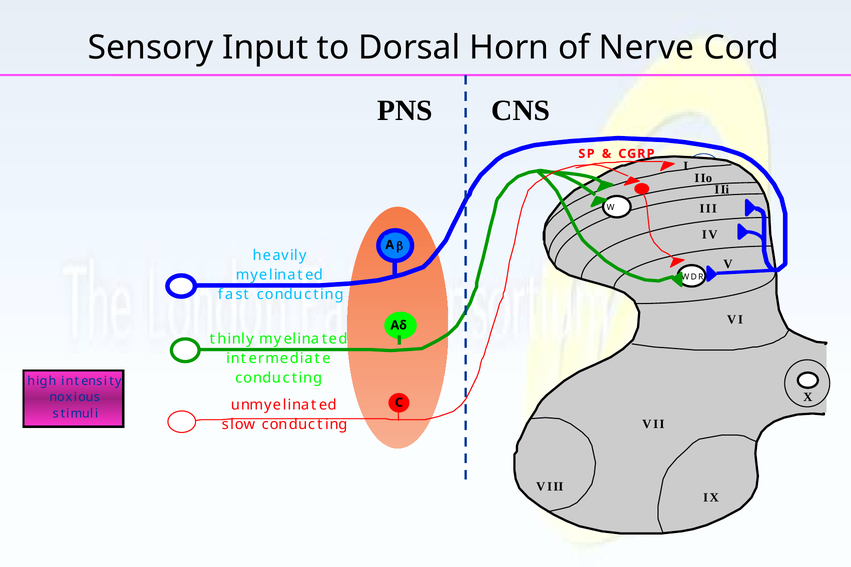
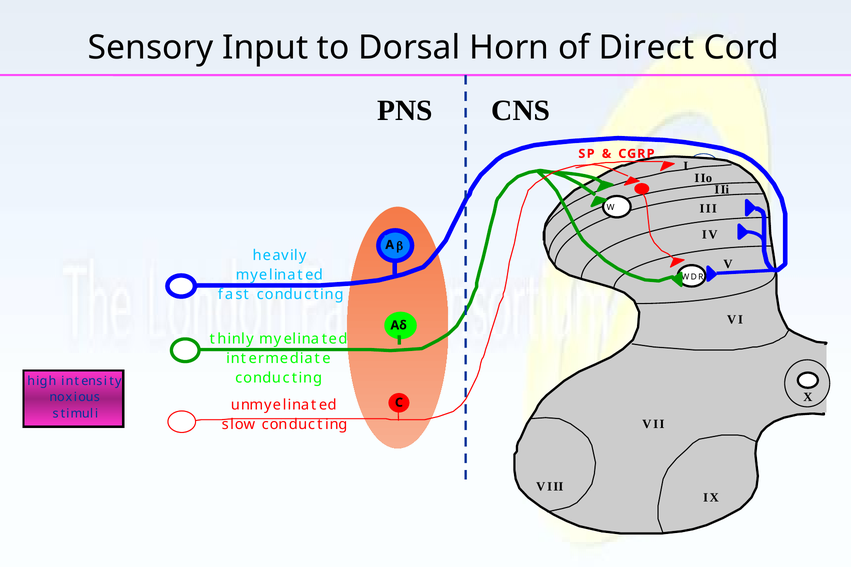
Nerve: Nerve -> Direct (647, 48)
